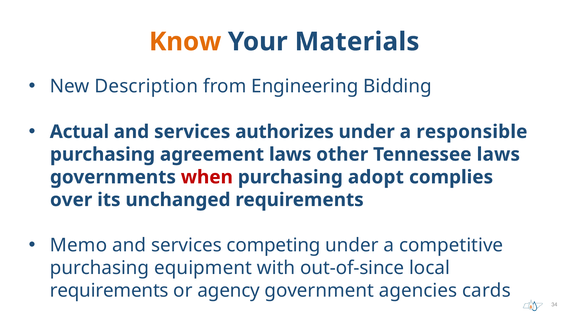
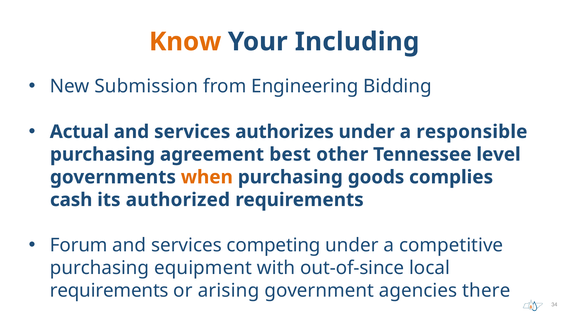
Materials: Materials -> Including (357, 42)
Description: Description -> Submission (146, 86)
agreement laws: laws -> best (290, 154)
Tennessee laws: laws -> level (499, 154)
when colour: red -> orange (207, 177)
adopt: adopt -> goods (376, 177)
over: over -> cash (71, 200)
unchanged: unchanged -> authorized (178, 200)
Memo: Memo -> Forum (79, 245)
agency: agency -> arising (229, 291)
cards: cards -> there (486, 291)
